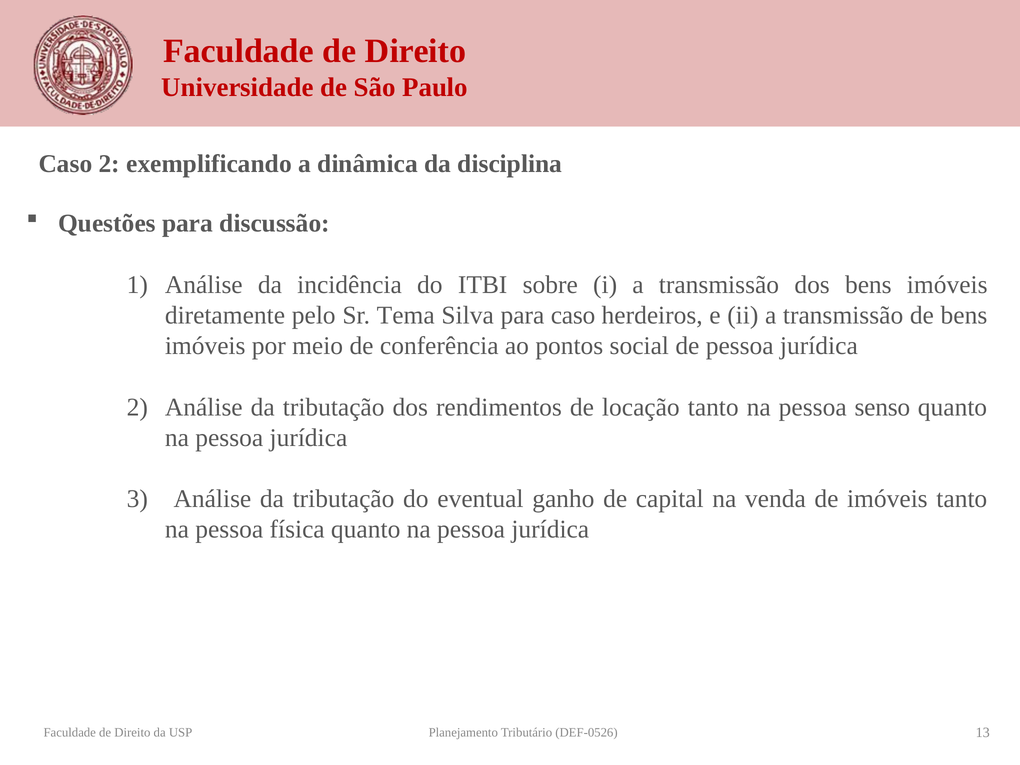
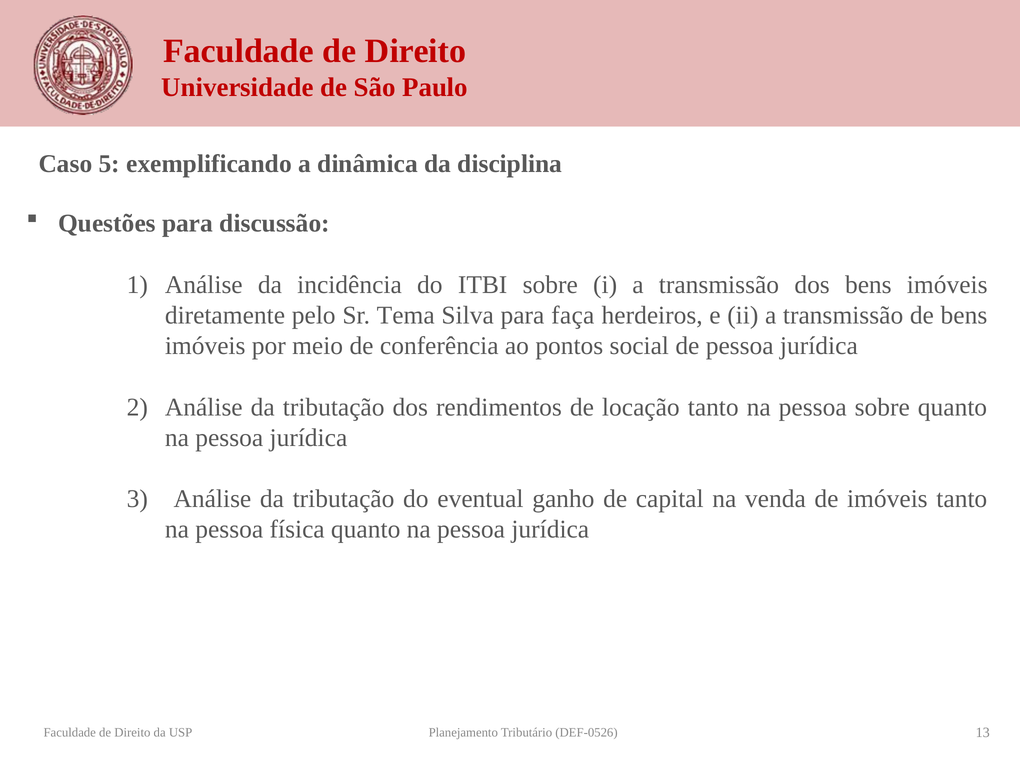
Caso 2: 2 -> 5 (109, 164)
para caso: caso -> faça (573, 315)
pessoa senso: senso -> sobre (882, 407)
